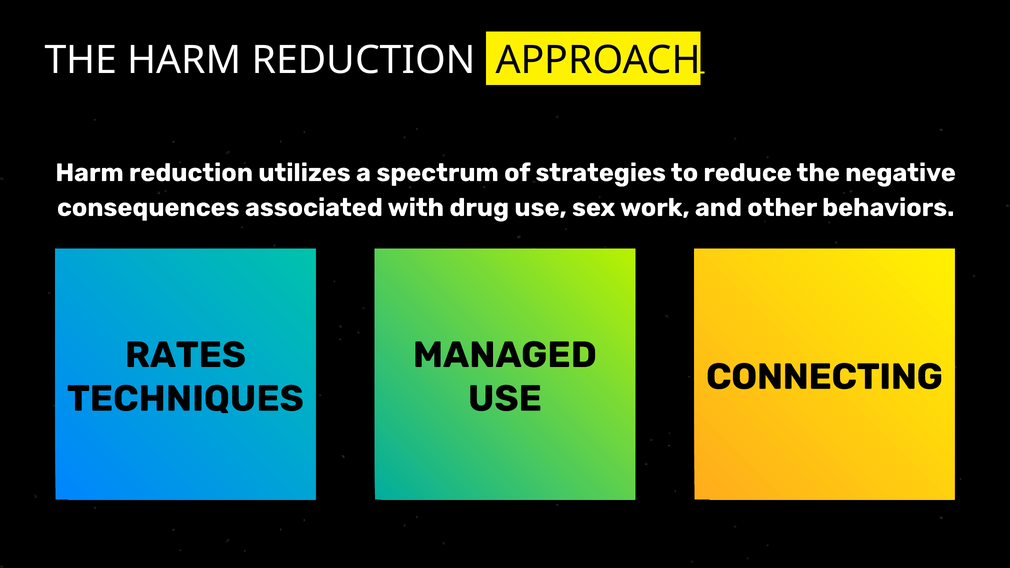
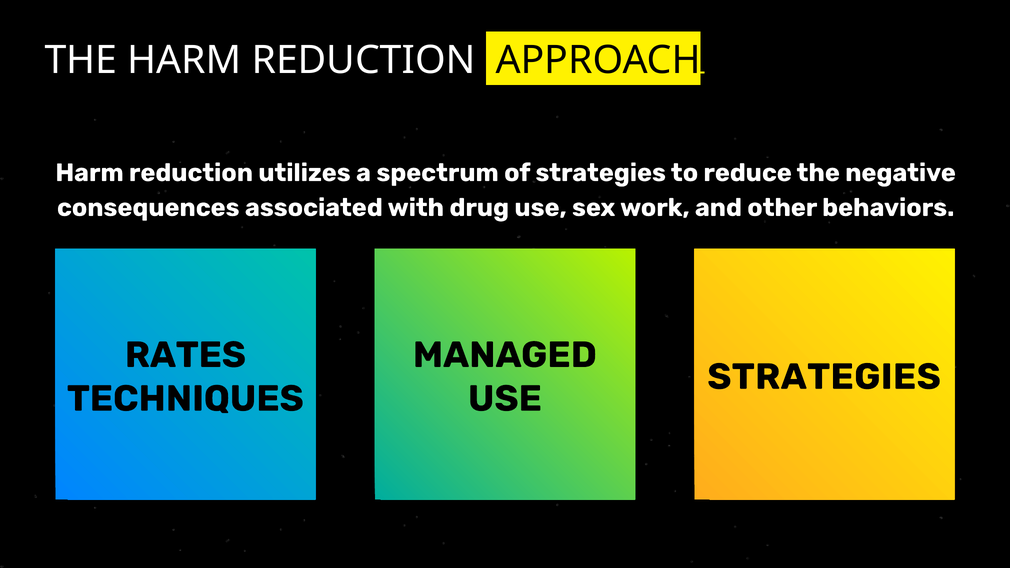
CONNECTING: CONNECTING -> STRATEGIES (824, 377)
